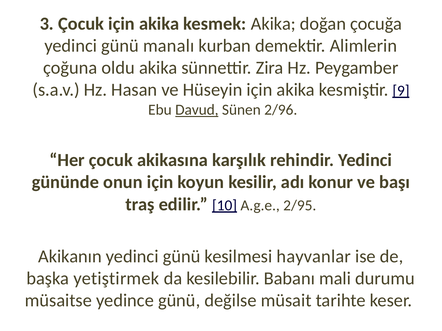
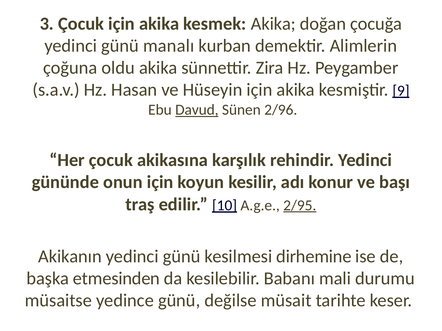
2/95 underline: none -> present (300, 206)
hayvanlar: hayvanlar -> dirhemine (314, 257)
yetiştirmek: yetiştirmek -> etmesinden (116, 279)
